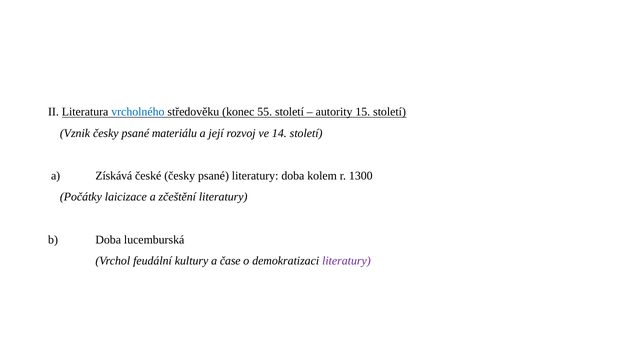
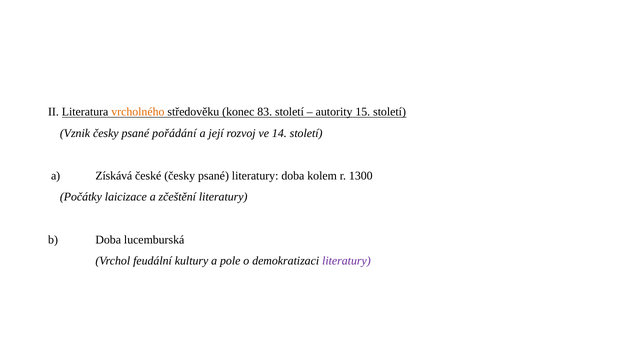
vrcholného colour: blue -> orange (138, 112)
55: 55 -> 83 (265, 112)
materiálu: materiálu -> pořádání (174, 133)
čase: čase -> pole (230, 261)
